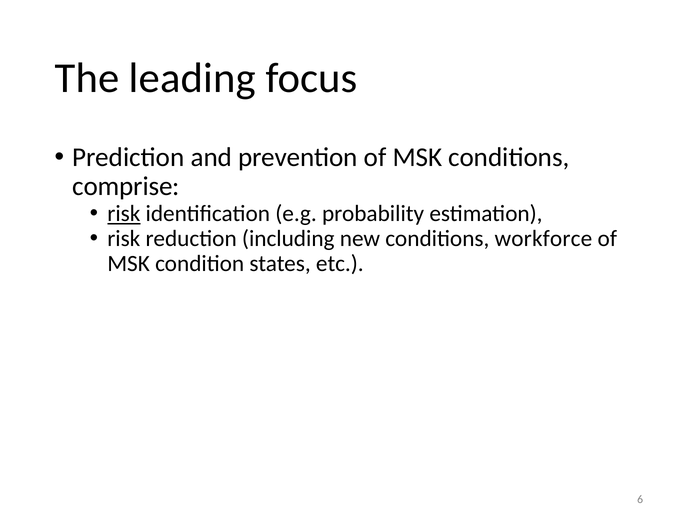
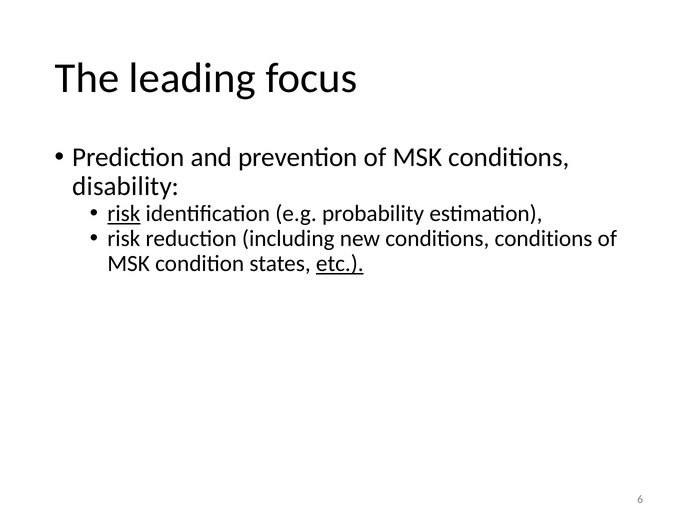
comprise: comprise -> disability (126, 187)
conditions workforce: workforce -> conditions (543, 239)
etc underline: none -> present (340, 264)
